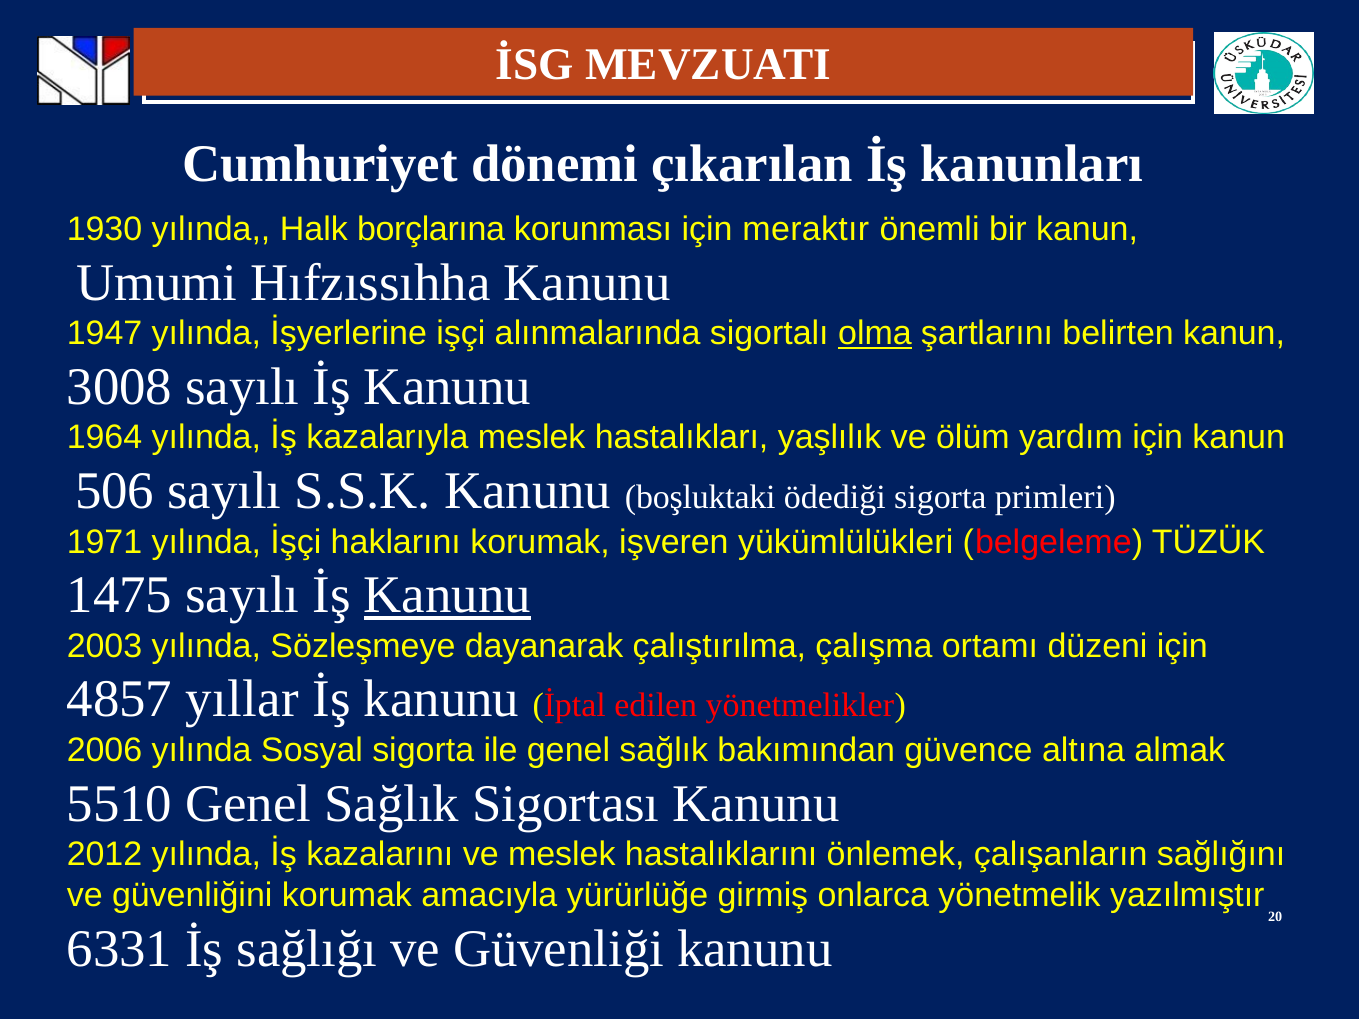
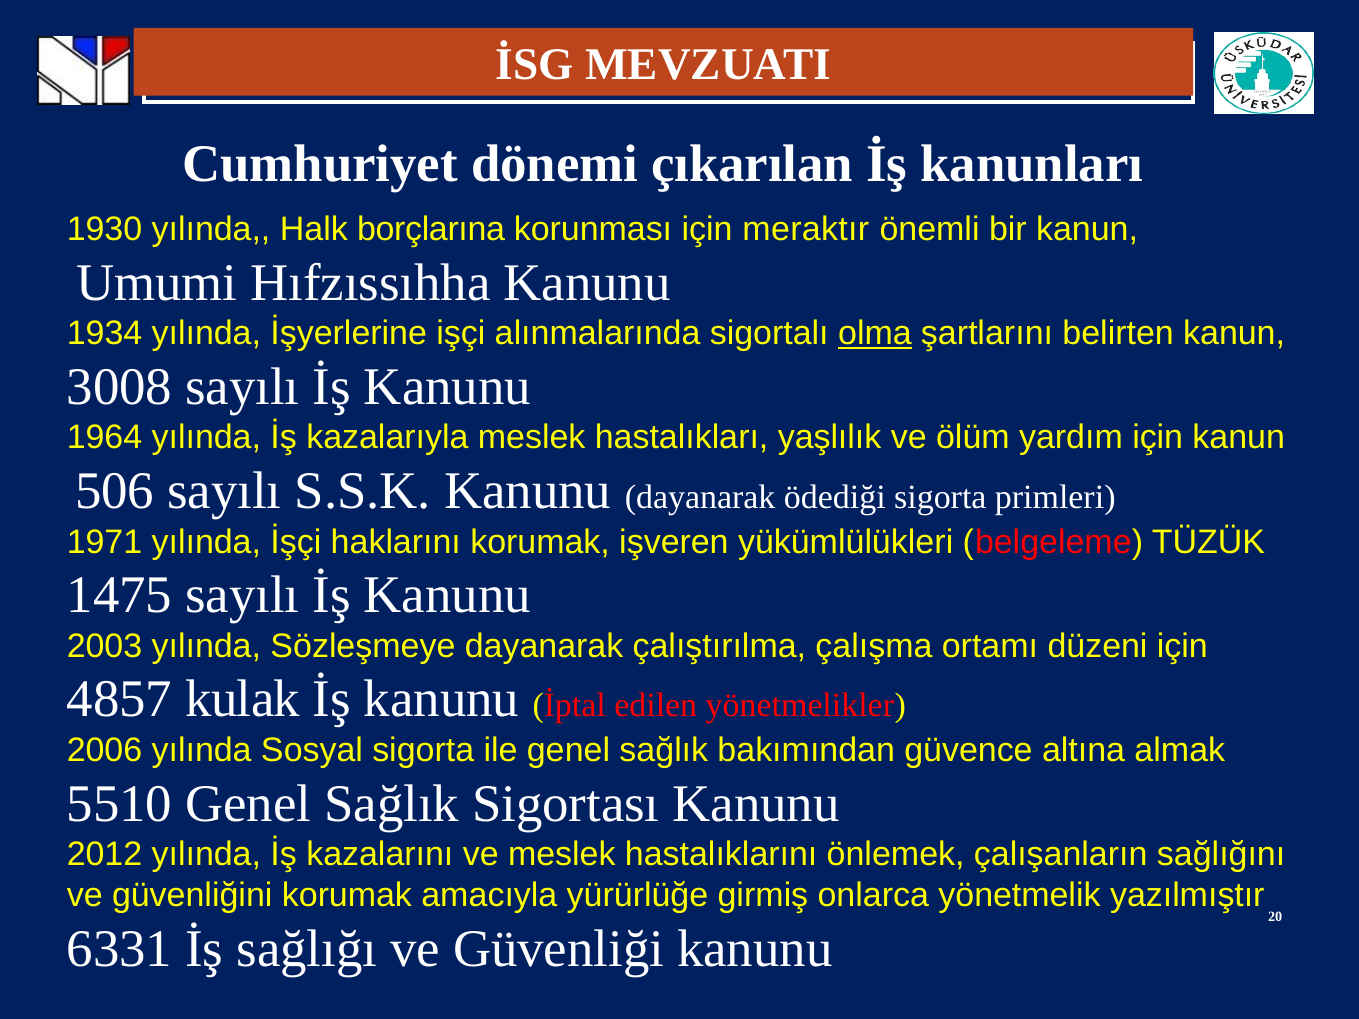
1947: 1947 -> 1934 (105, 334)
Kanunu boşluktaki: boşluktaki -> dayanarak (700, 497)
Kanunu underline: present -> none (447, 595)
yıllar: yıllar -> kulak (243, 700)
